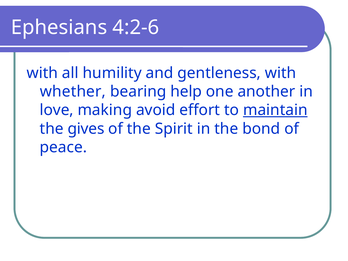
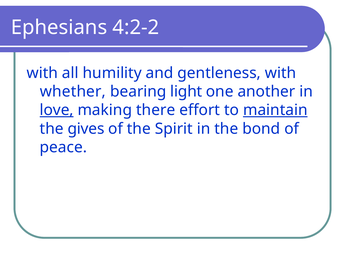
4:2-6: 4:2-6 -> 4:2-2 (136, 28)
help: help -> light (186, 92)
love underline: none -> present (57, 110)
avoid: avoid -> there (156, 110)
